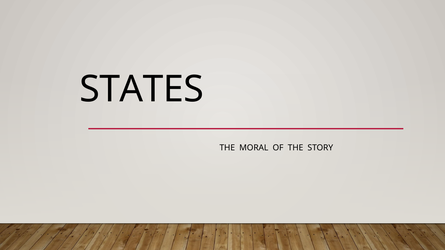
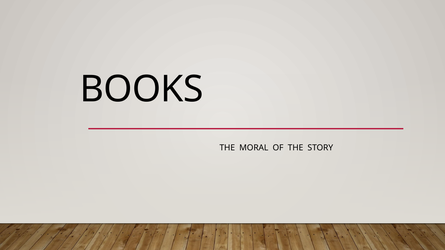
STATES: STATES -> BOOKS (142, 89)
